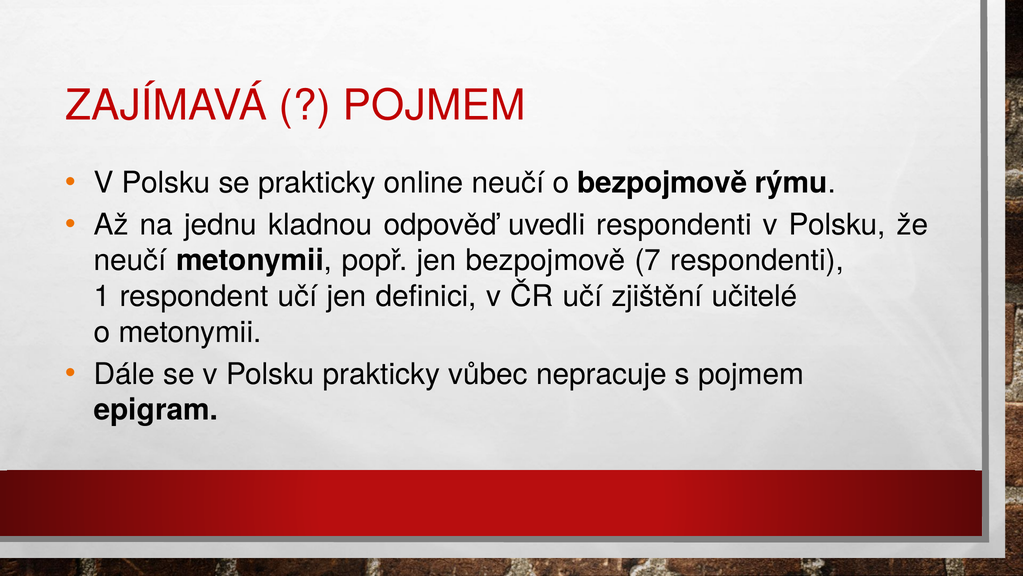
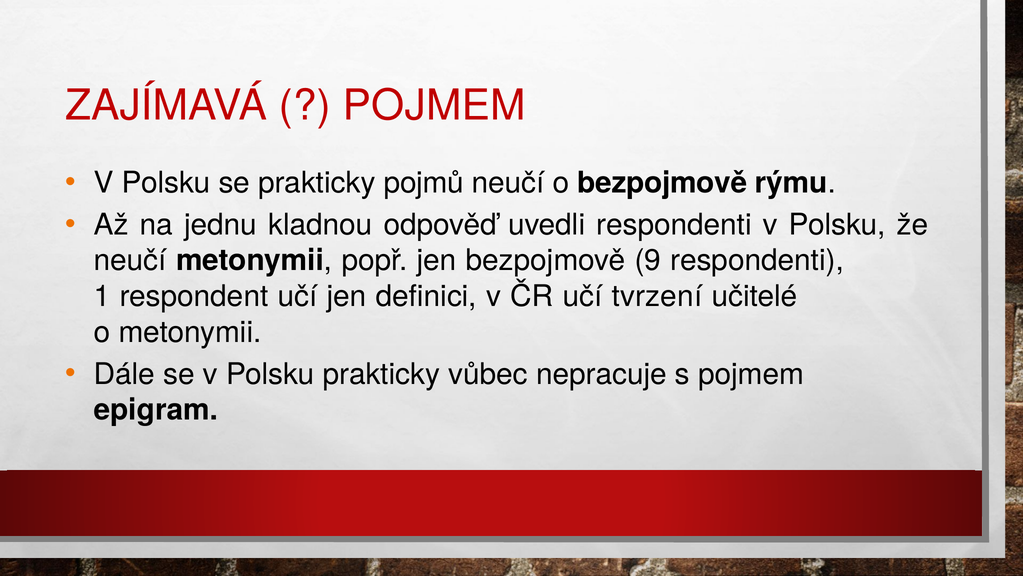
online: online -> pojmů (424, 183)
7: 7 -> 9 (648, 260)
zjištění: zjištění -> tvrzení (657, 296)
